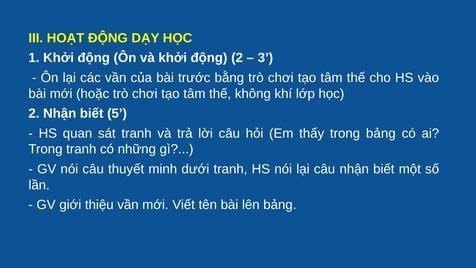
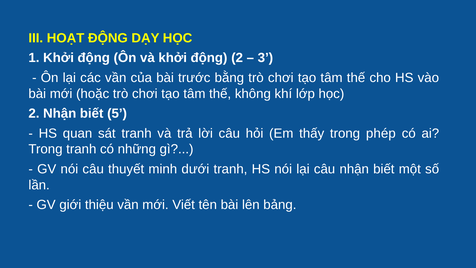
trong bảng: bảng -> phép (381, 133)
